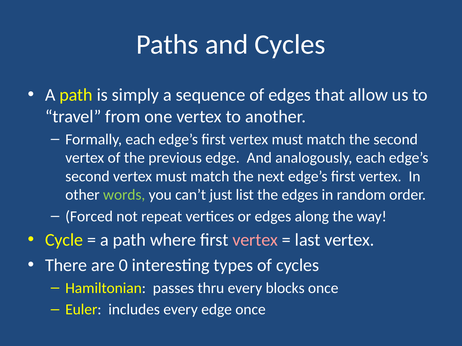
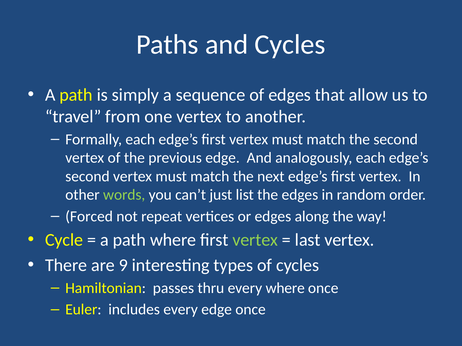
vertex colour: pink -> light green (255, 240)
0: 0 -> 9 (123, 265)
every blocks: blocks -> where (285, 288)
